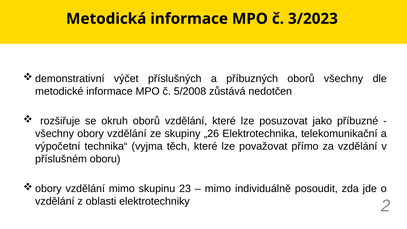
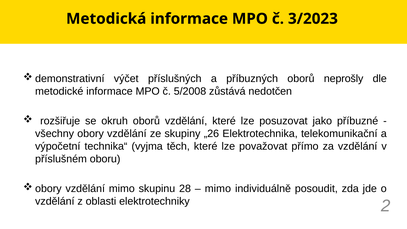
oborů všechny: všechny -> neprošly (344, 78)
23: 23 -> 28 (185, 189)
